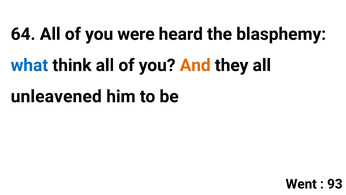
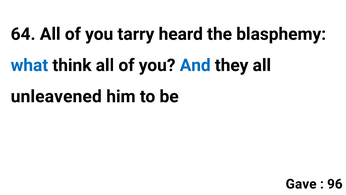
were: were -> tarry (136, 34)
And colour: orange -> blue (195, 65)
Went: Went -> Gave (301, 184)
93: 93 -> 96 (335, 184)
